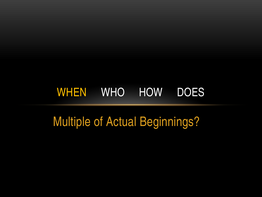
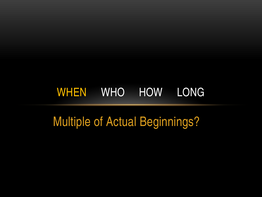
DOES: DOES -> LONG (191, 92)
